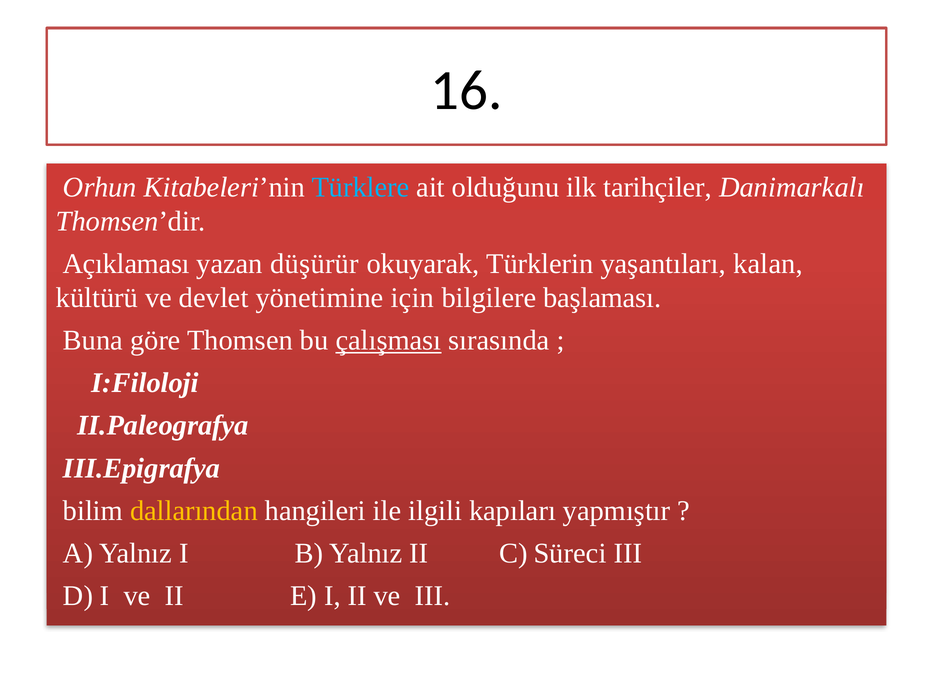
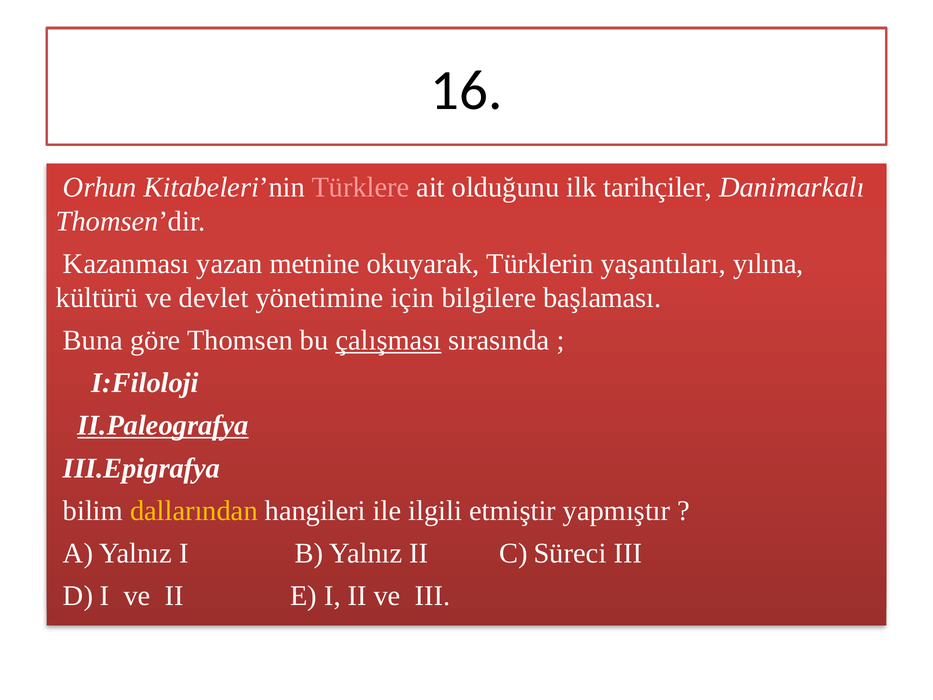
Türklere colour: light blue -> pink (360, 187)
Açıklaması: Açıklaması -> Kazanması (126, 264)
düşürür: düşürür -> metnine (315, 264)
kalan: kalan -> yılına (768, 264)
II.Paleografya underline: none -> present (163, 425)
kapıları: kapıları -> etmiştir (512, 510)
